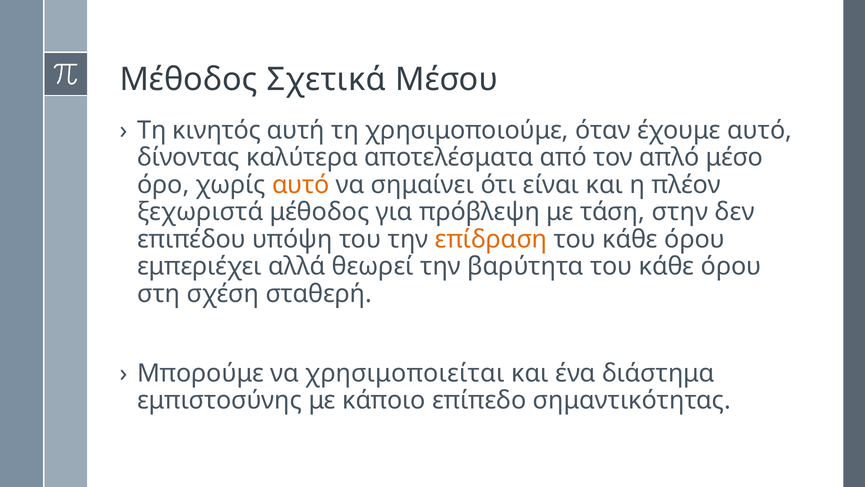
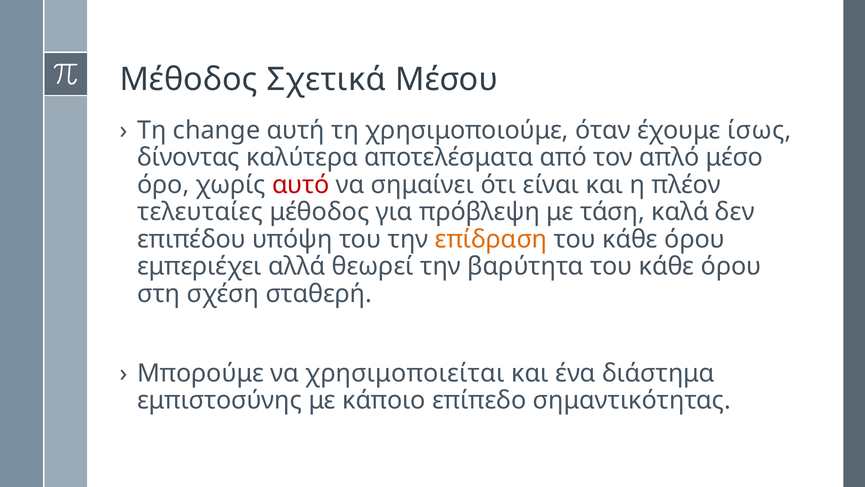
κινητός: κινητός -> change (217, 130)
έχουμε αυτό: αυτό -> ίσως (759, 130)
αυτό colour: orange -> red (301, 185)
ξεχωριστά: ξεχωριστά -> τελευταίες (200, 212)
στην: στην -> καλά (680, 212)
